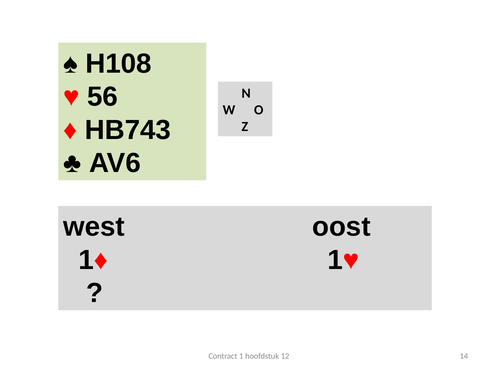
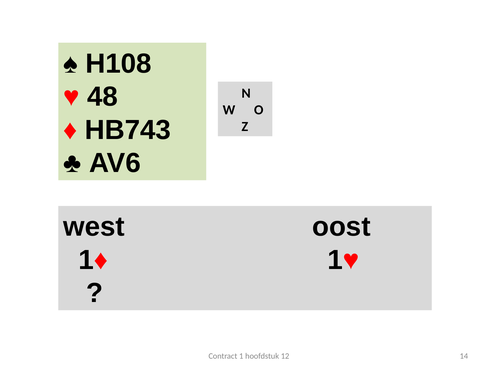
56: 56 -> 48 (103, 97)
